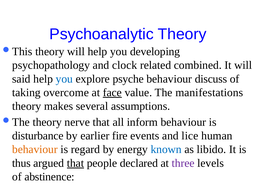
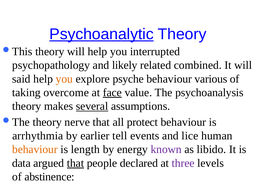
Psychoanalytic underline: none -> present (102, 34)
developing: developing -> interrupted (155, 52)
clock: clock -> likely (125, 65)
you colour: blue -> orange (64, 79)
discuss: discuss -> various (211, 79)
manifestations: manifestations -> psychoanalysis (209, 93)
several underline: none -> present (92, 106)
inform: inform -> protect (142, 122)
disturbance: disturbance -> arrhythmia (38, 136)
fire: fire -> tell (120, 136)
regard: regard -> length (85, 149)
known colour: blue -> purple (166, 149)
thus: thus -> data (21, 163)
